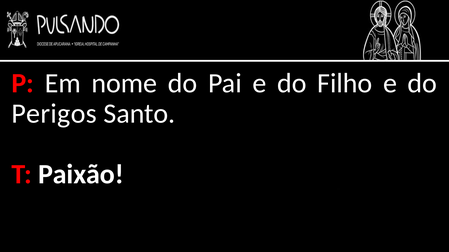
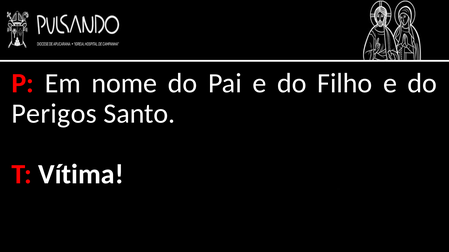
Paixão: Paixão -> Vítima (81, 174)
